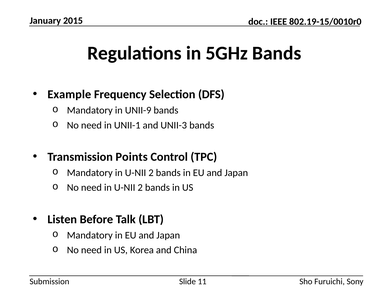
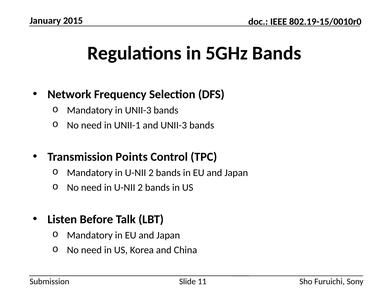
Example: Example -> Network (69, 94)
in UNII-9: UNII-9 -> UNII-3 (138, 110)
